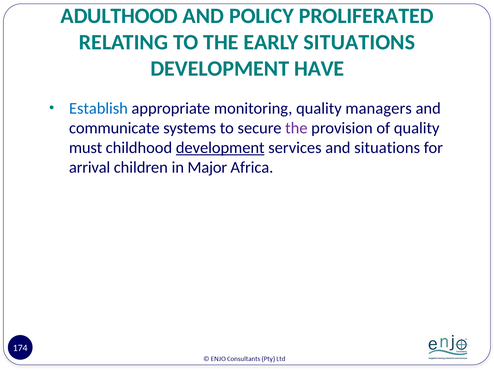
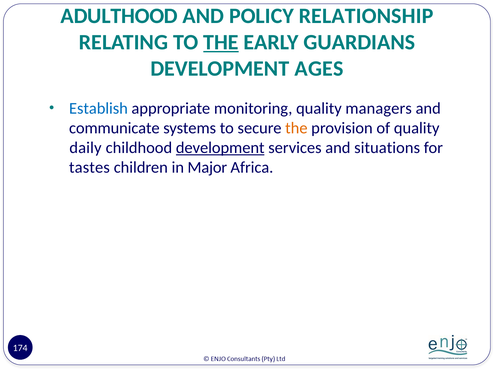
PROLIFERATED: PROLIFERATED -> RELATIONSHIP (366, 16)
THE underline: none -> present (221, 42)
EARLY SITUATIONS: SITUATIONS -> GUARDIANS (359, 42)
HAVE: HAVE -> AGES (319, 69)
the colour: purple -> orange (296, 128)
must: must -> daily (85, 148)
arrival: arrival -> tastes (89, 168)
